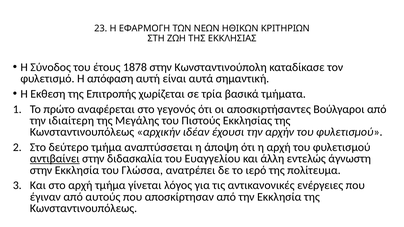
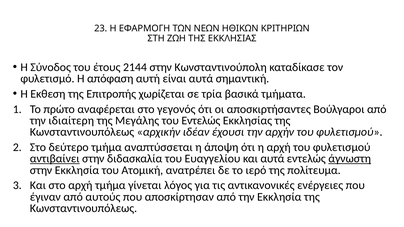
1878: 1878 -> 2144 (135, 67)
του Πιστούς: Πιστούς -> Εντελώς (201, 121)
και άλλη: άλλη -> αυτά (272, 159)
άγνωστη underline: none -> present (350, 159)
Γλώσσα: Γλώσσα -> Ατομική (142, 170)
